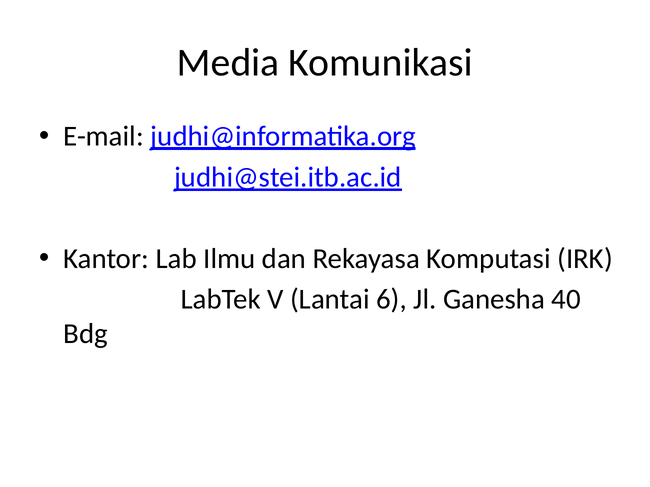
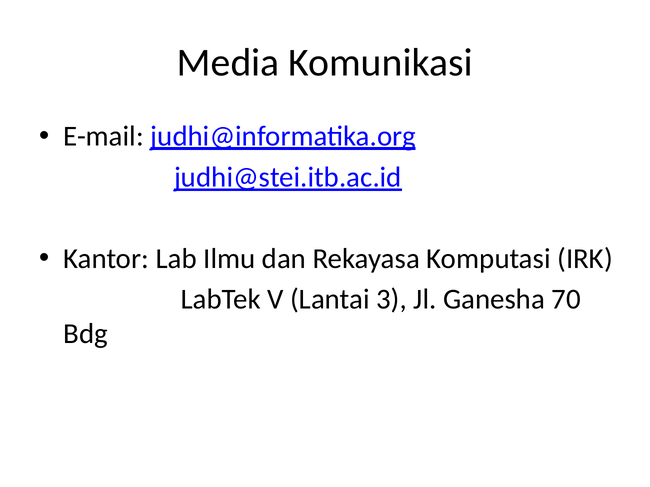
6: 6 -> 3 (391, 299)
40: 40 -> 70 (566, 299)
